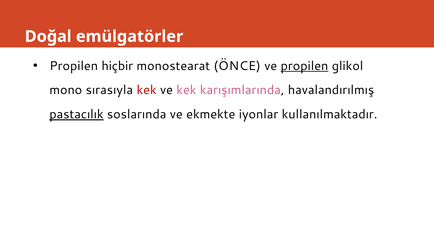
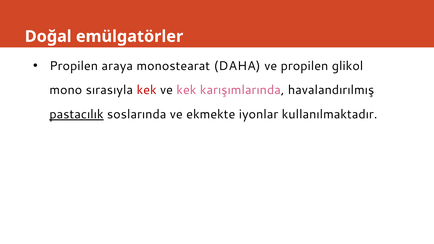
hiçbir: hiçbir -> araya (117, 66)
ÖNCE: ÖNCE -> DAHA (237, 66)
propilen underline: present -> none (304, 66)
